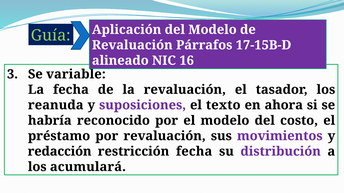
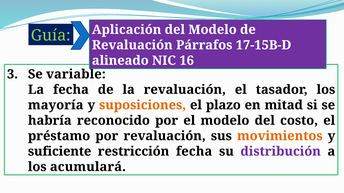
reanuda: reanuda -> mayoría (56, 105)
suposiciones colour: purple -> orange (143, 105)
texto: texto -> plazo (223, 105)
ahora: ahora -> mitad (284, 105)
movimientos colour: purple -> orange (280, 136)
redacción: redacción -> suficiente (60, 152)
